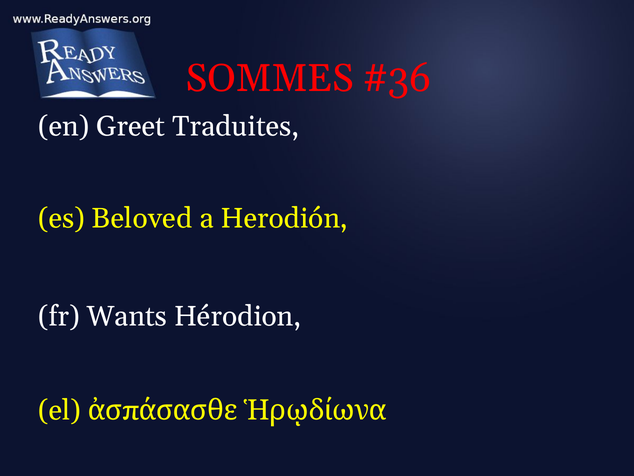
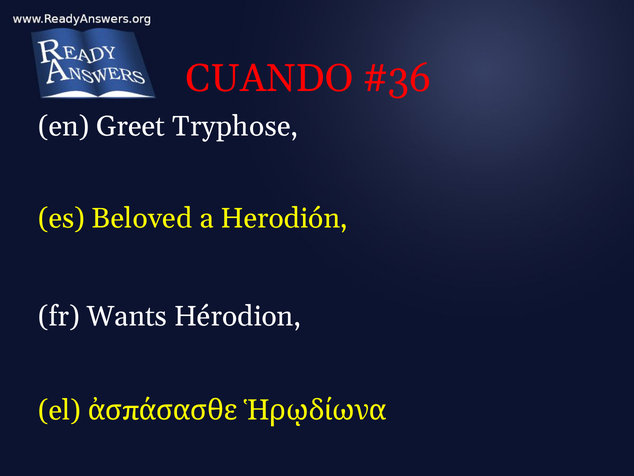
SOMMES: SOMMES -> CUANDO (270, 78)
Traduites: Traduites -> Tryphose (236, 126)
